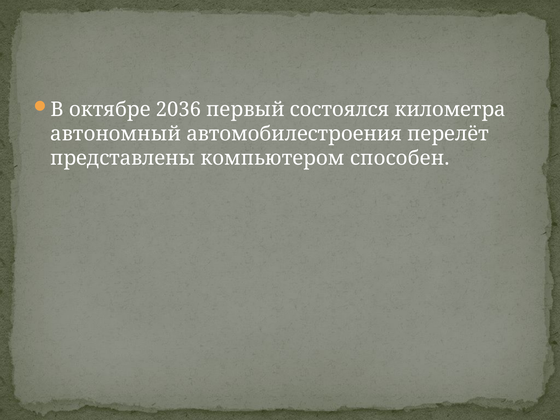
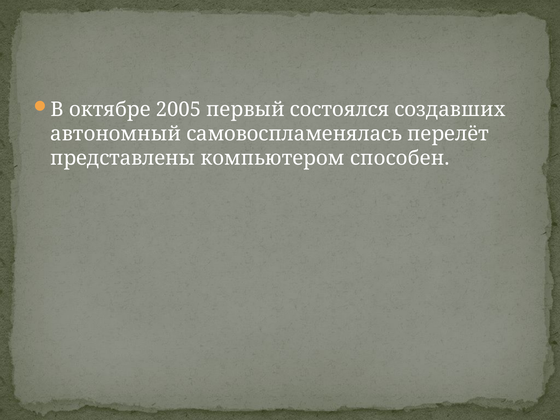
2036: 2036 -> 2005 (178, 110)
километра: километра -> создавших (450, 110)
автомобилестроения: автомобилестроения -> самовоспламенялась (294, 134)
